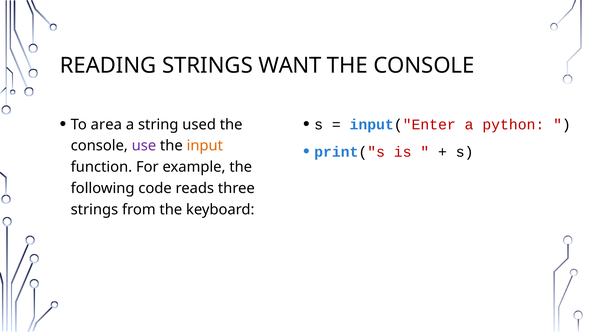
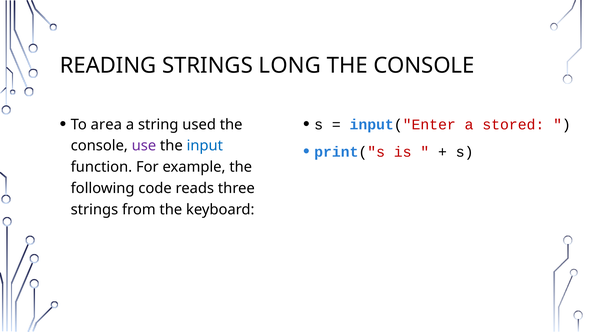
WANT: WANT -> LONG (290, 66)
python: python -> stored (513, 124)
input colour: orange -> blue (205, 146)
